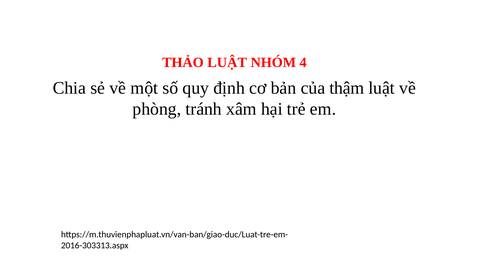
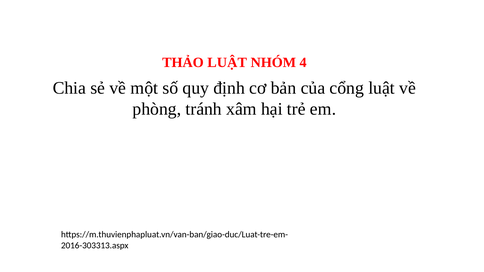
thậm: thậm -> cổng (347, 88)
